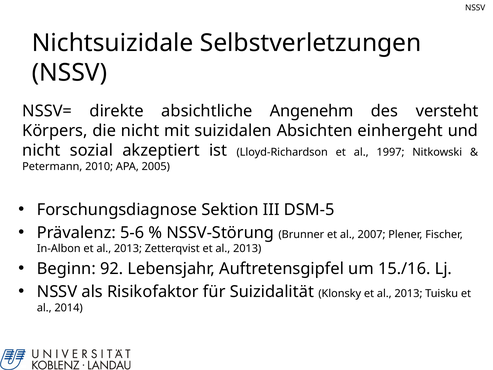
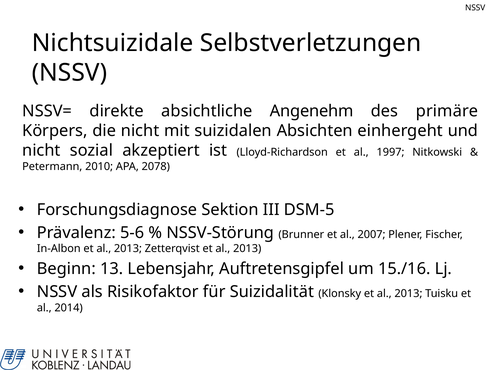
versteht: versteht -> primäre (447, 111)
2005: 2005 -> 2078 (156, 166)
92: 92 -> 13 (112, 269)
